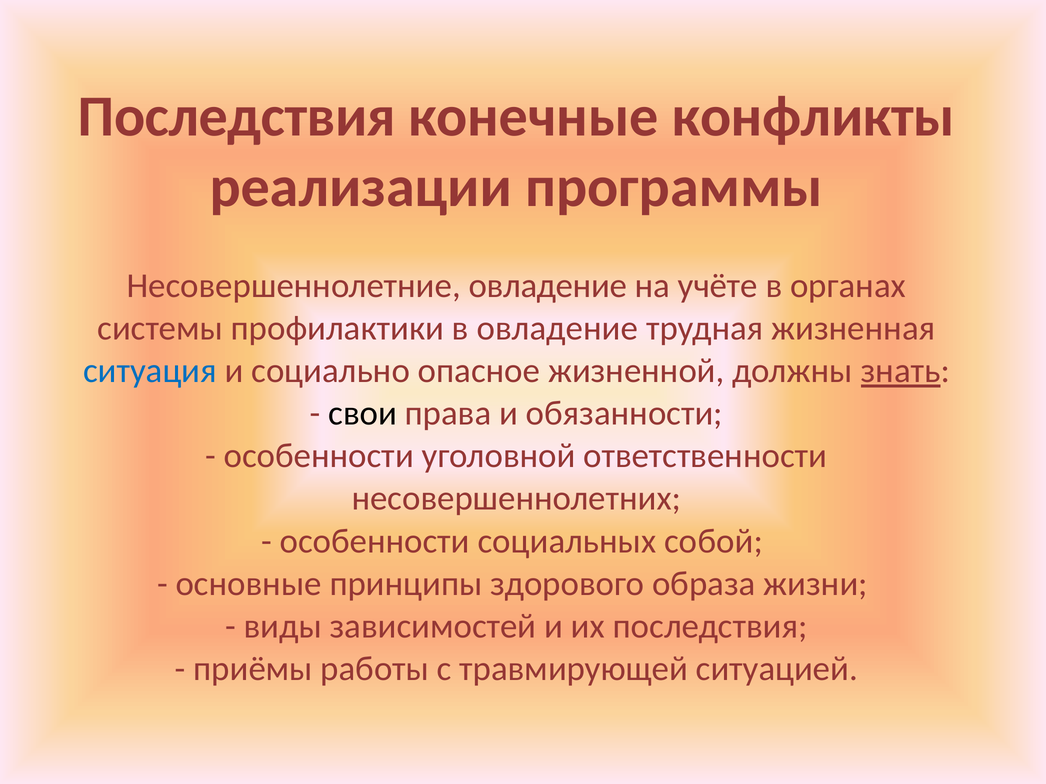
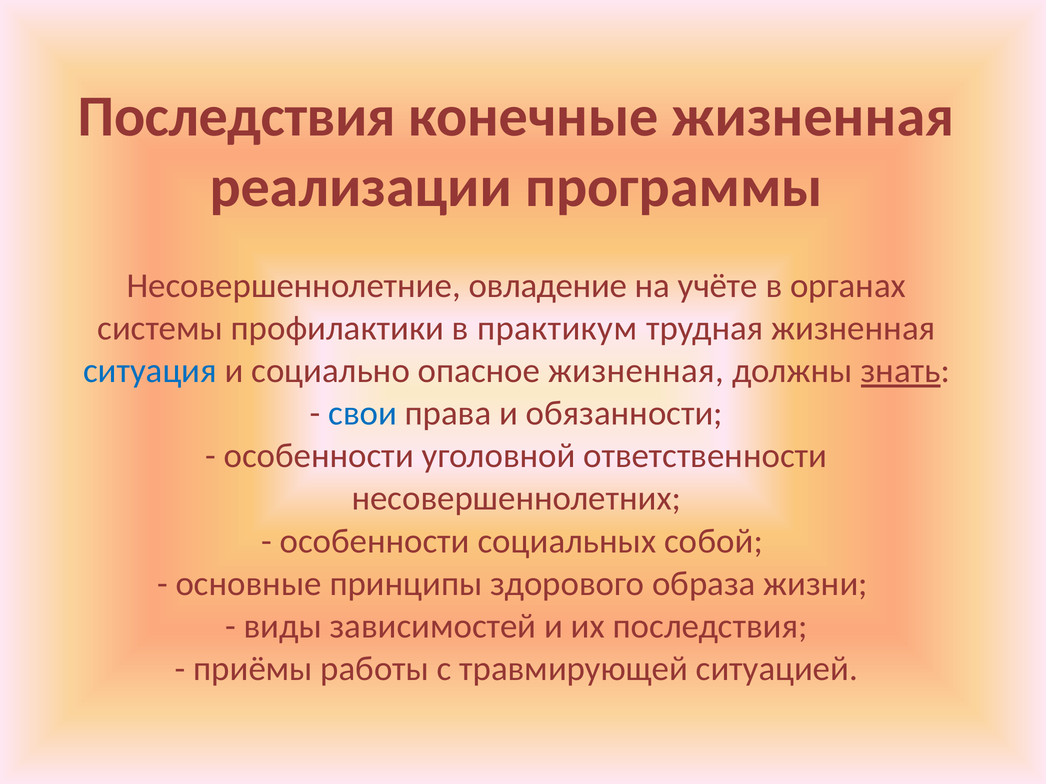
конечные конфликты: конфликты -> жизненная (813, 116)
в овладение: овладение -> практикум (557, 329)
опасное жизненной: жизненной -> жизненная (636, 371)
свои colour: black -> blue (363, 414)
